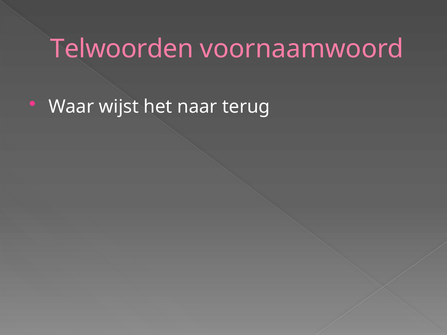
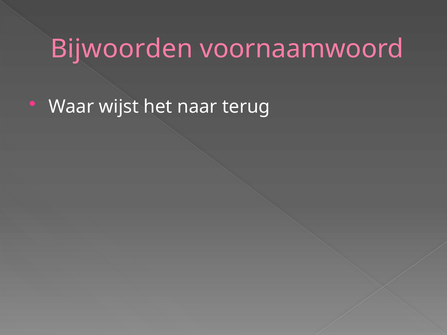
Telwoorden: Telwoorden -> Bijwoorden (122, 49)
